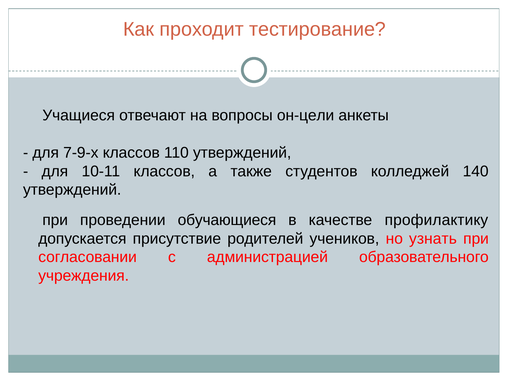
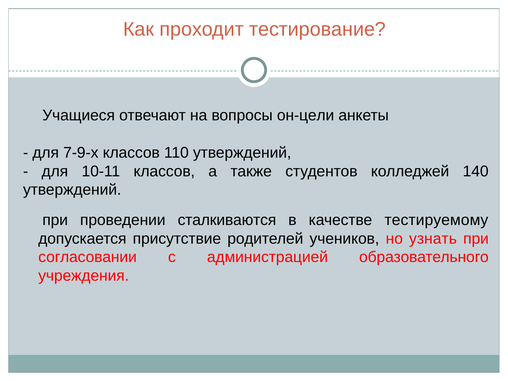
обучающиеся: обучающиеся -> сталкиваются (227, 220)
профилактику: профилактику -> тестируемому (436, 220)
